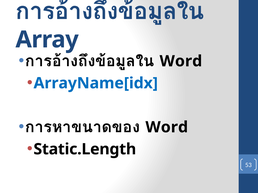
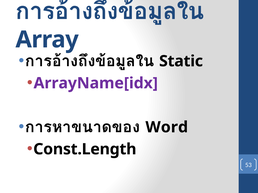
Word: Word -> Static (181, 61)
ArrayName[idx colour: blue -> purple (96, 83)
Static.Length: Static.Length -> Const.Length (85, 150)
